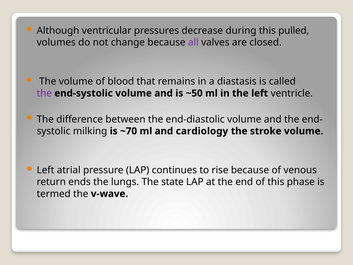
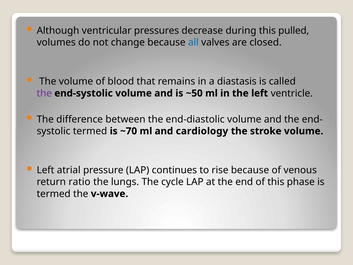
all colour: purple -> blue (193, 42)
milking: milking -> termed (90, 131)
ends: ends -> ratio (80, 182)
state: state -> cycle (172, 182)
